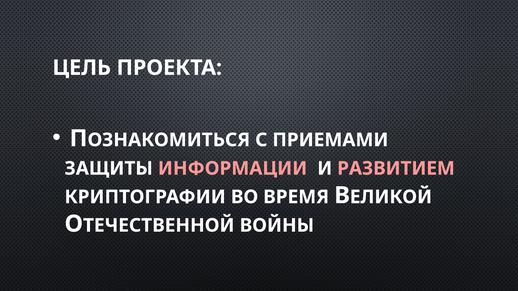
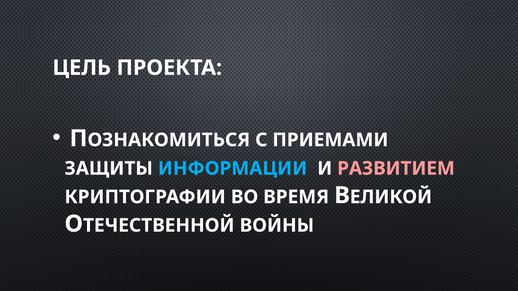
ИНФОРМАЦИИ colour: pink -> light blue (233, 169)
